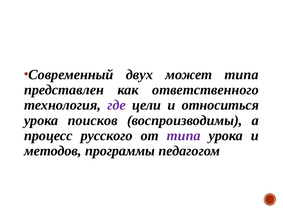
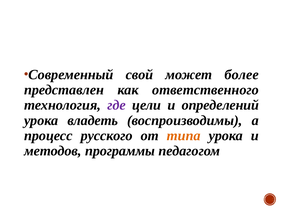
двух: двух -> свой (139, 75)
может типа: типа -> более (242, 75)
относиться: относиться -> определений (220, 105)
поисков: поисков -> владеть (93, 120)
типа colour: purple -> orange (184, 136)
